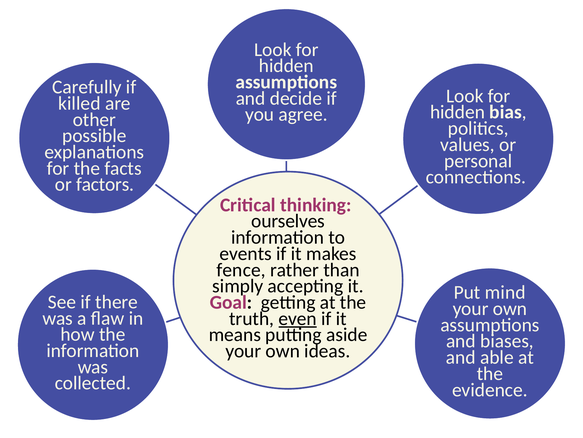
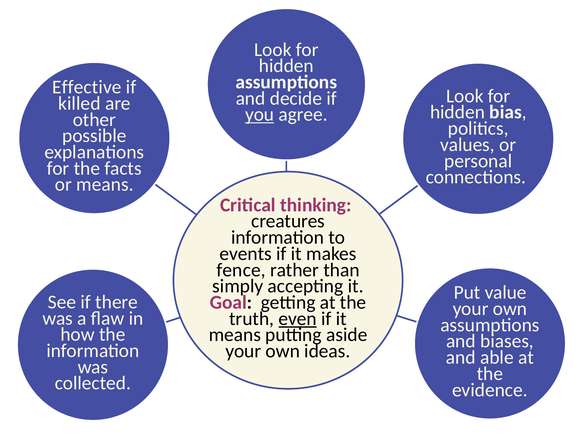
Carefully: Carefully -> Effective (87, 87)
you underline: none -> present (260, 114)
or factors: factors -> means (105, 184)
ourselves: ourselves -> creatures (288, 221)
mind: mind -> value (506, 292)
